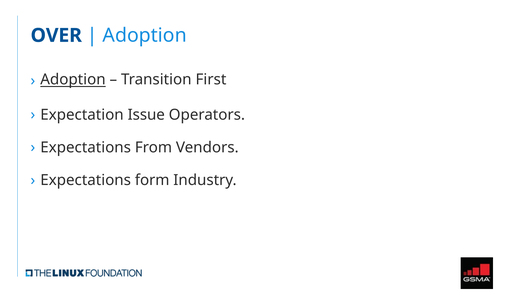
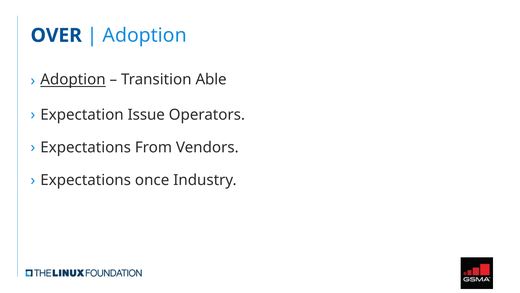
First: First -> Able (211, 79)
form: form -> once (152, 180)
